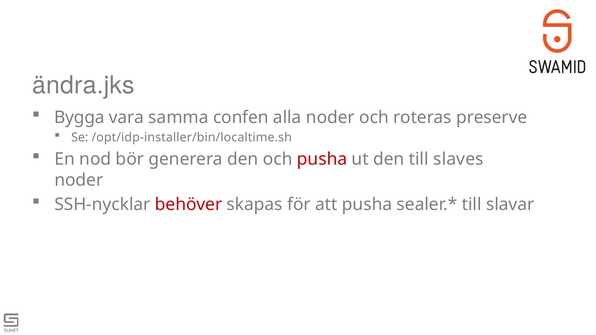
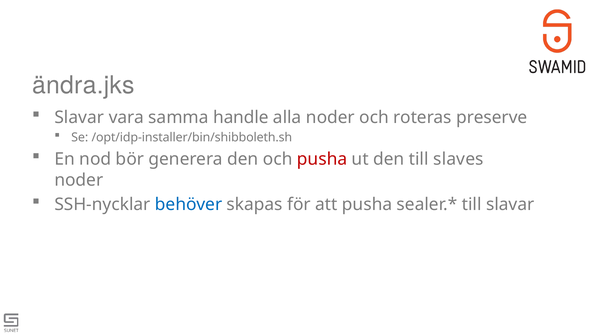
Bygga: Bygga -> Slavar (79, 118)
confen: confen -> handle (241, 118)
/opt/idp-installer/bin/localtime.sh: /opt/idp-installer/bin/localtime.sh -> /opt/idp-installer/bin/shibboleth.sh (192, 138)
behöver colour: red -> blue (189, 205)
